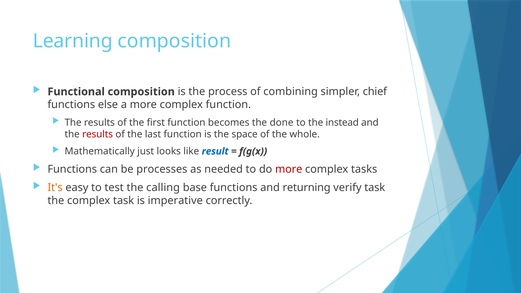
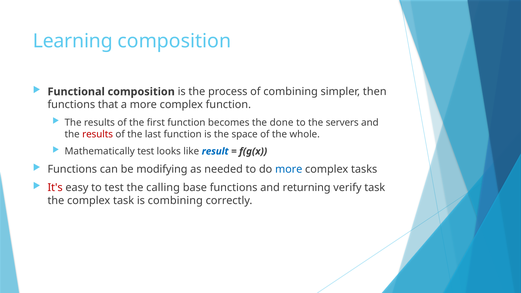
chief: chief -> then (375, 92)
else: else -> that (108, 105)
instead: instead -> servers (342, 122)
Mathematically just: just -> test (146, 151)
processes: processes -> modifying (162, 169)
more colour: red -> blue (289, 169)
It's colour: orange -> red (55, 188)
is imperative: imperative -> combining (175, 201)
